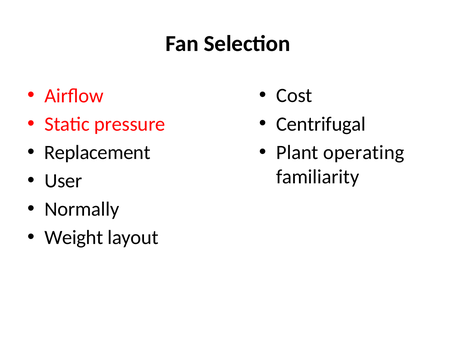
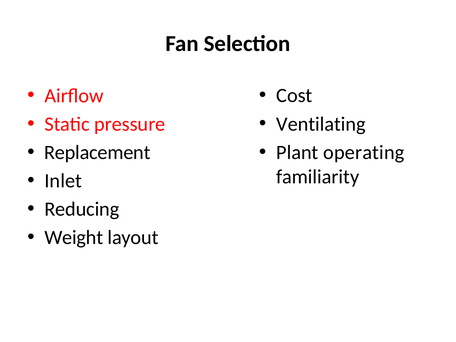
Centrifugal: Centrifugal -> Ventilating (321, 124)
User: User -> Inlet (63, 181)
Normally: Normally -> Reducing (82, 209)
